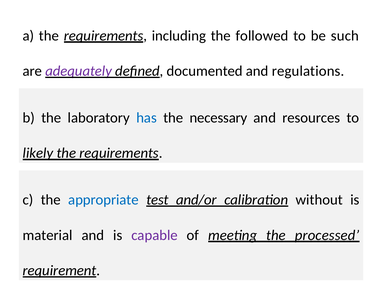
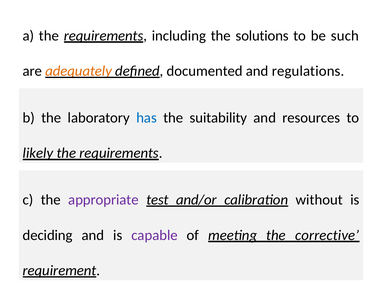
followed: followed -> solutions (262, 36)
adequately colour: purple -> orange (79, 71)
necessary: necessary -> suitability (218, 118)
appropriate colour: blue -> purple (103, 200)
material: material -> deciding (48, 235)
processed: processed -> corrective (327, 235)
